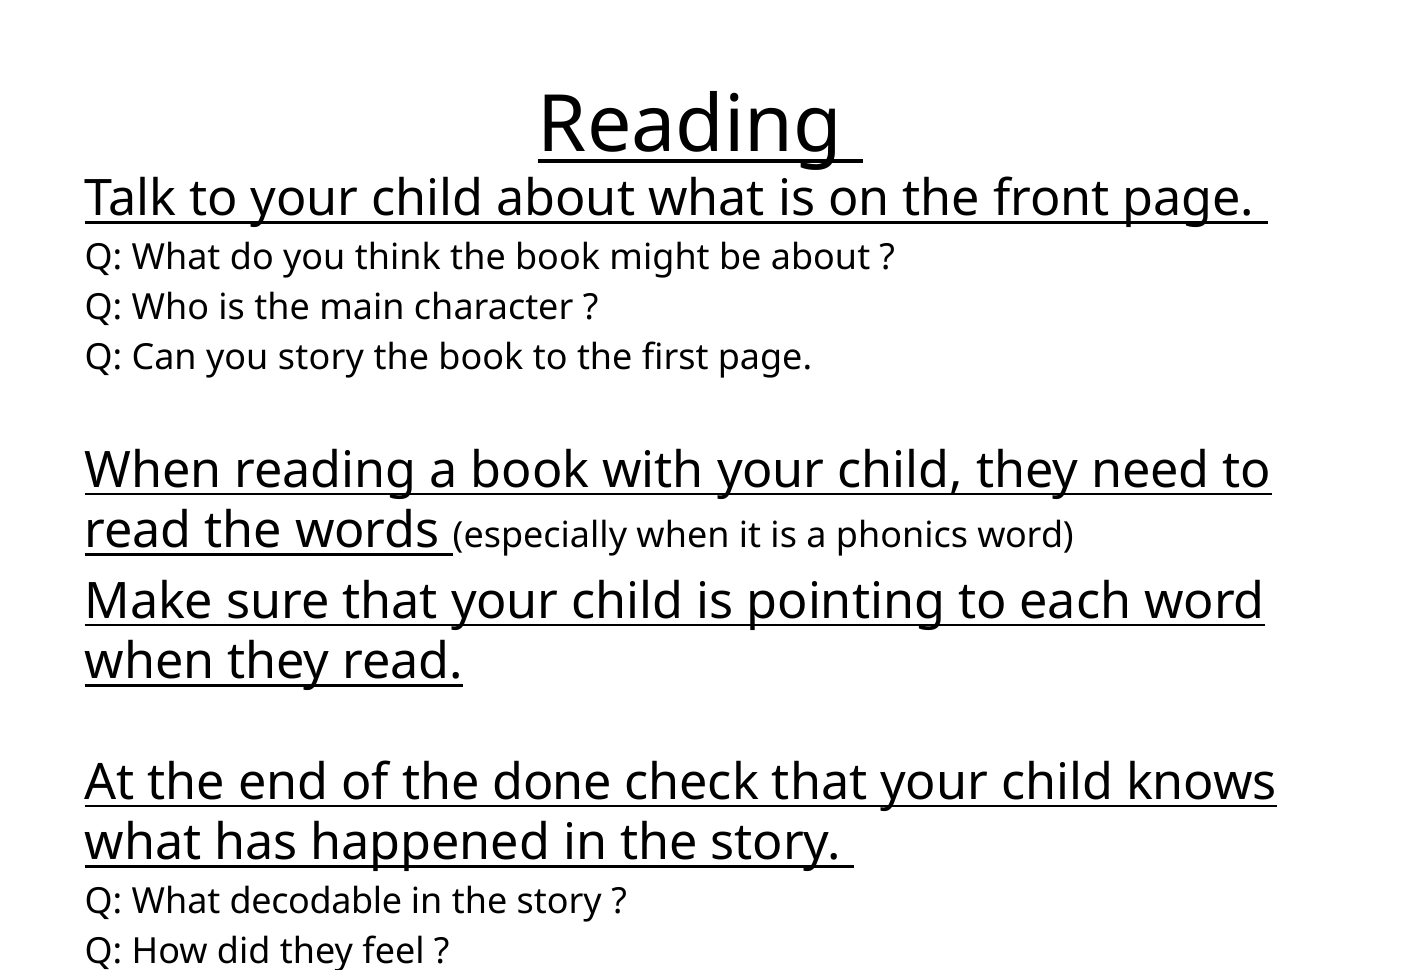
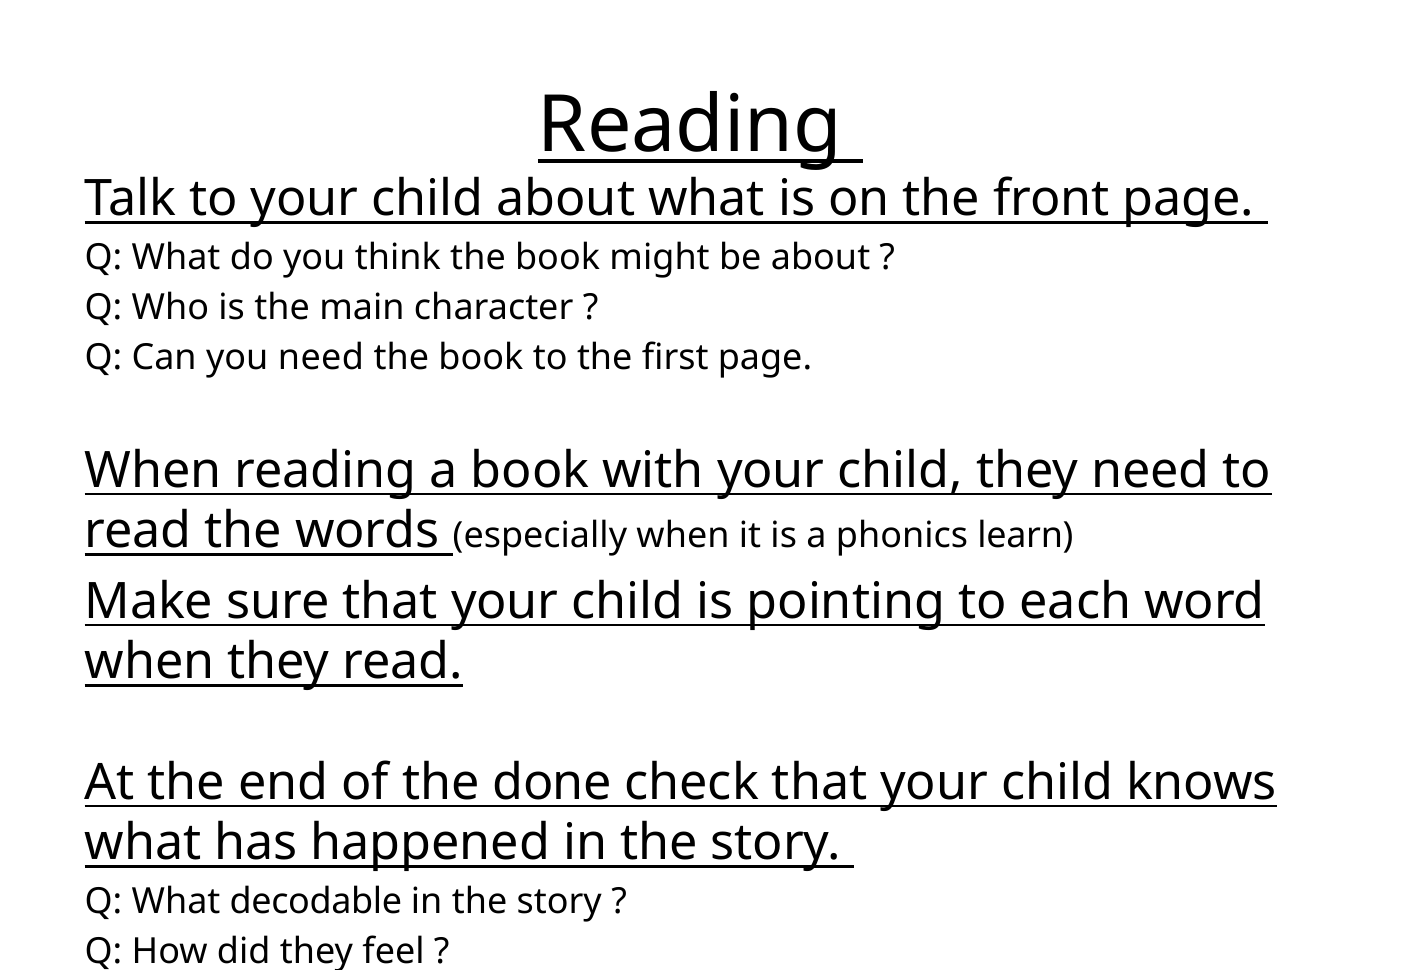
you story: story -> need (321, 358)
phonics word: word -> learn (1025, 536)
